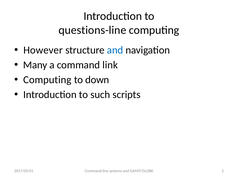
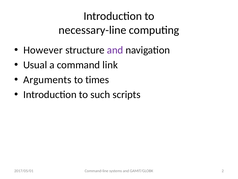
questions-line: questions-line -> necessary-line (92, 30)
and colour: blue -> purple (115, 50)
Many: Many -> Usual (35, 65)
Computing: Computing -> Arguments (47, 80)
down: down -> times (97, 80)
